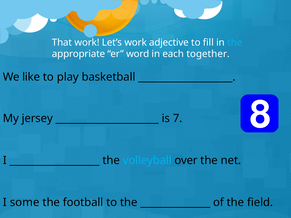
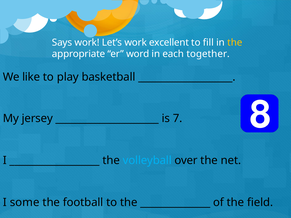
That: That -> Says (62, 43)
adjective: adjective -> excellent (169, 43)
the colour: light blue -> yellow (235, 43)
